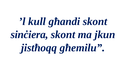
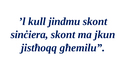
għandi: għandi -> jindmu (64, 21)
